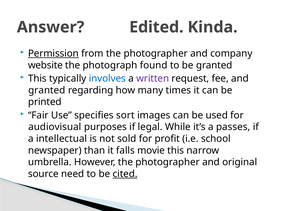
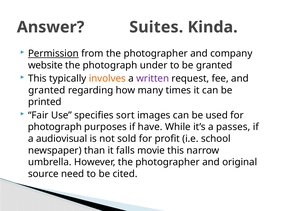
Edited: Edited -> Suites (156, 27)
found: found -> under (154, 65)
involves colour: blue -> orange (107, 78)
audiovisual: audiovisual -> photograph (55, 127)
legal: legal -> have (150, 127)
intellectual: intellectual -> audiovisual (62, 138)
cited underline: present -> none (125, 174)
